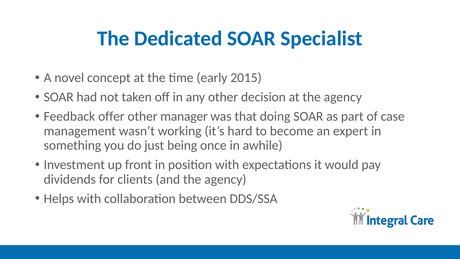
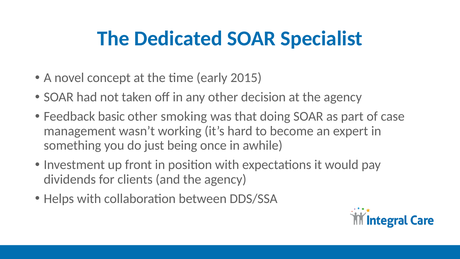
offer: offer -> basic (111, 116)
manager: manager -> smoking (184, 116)
